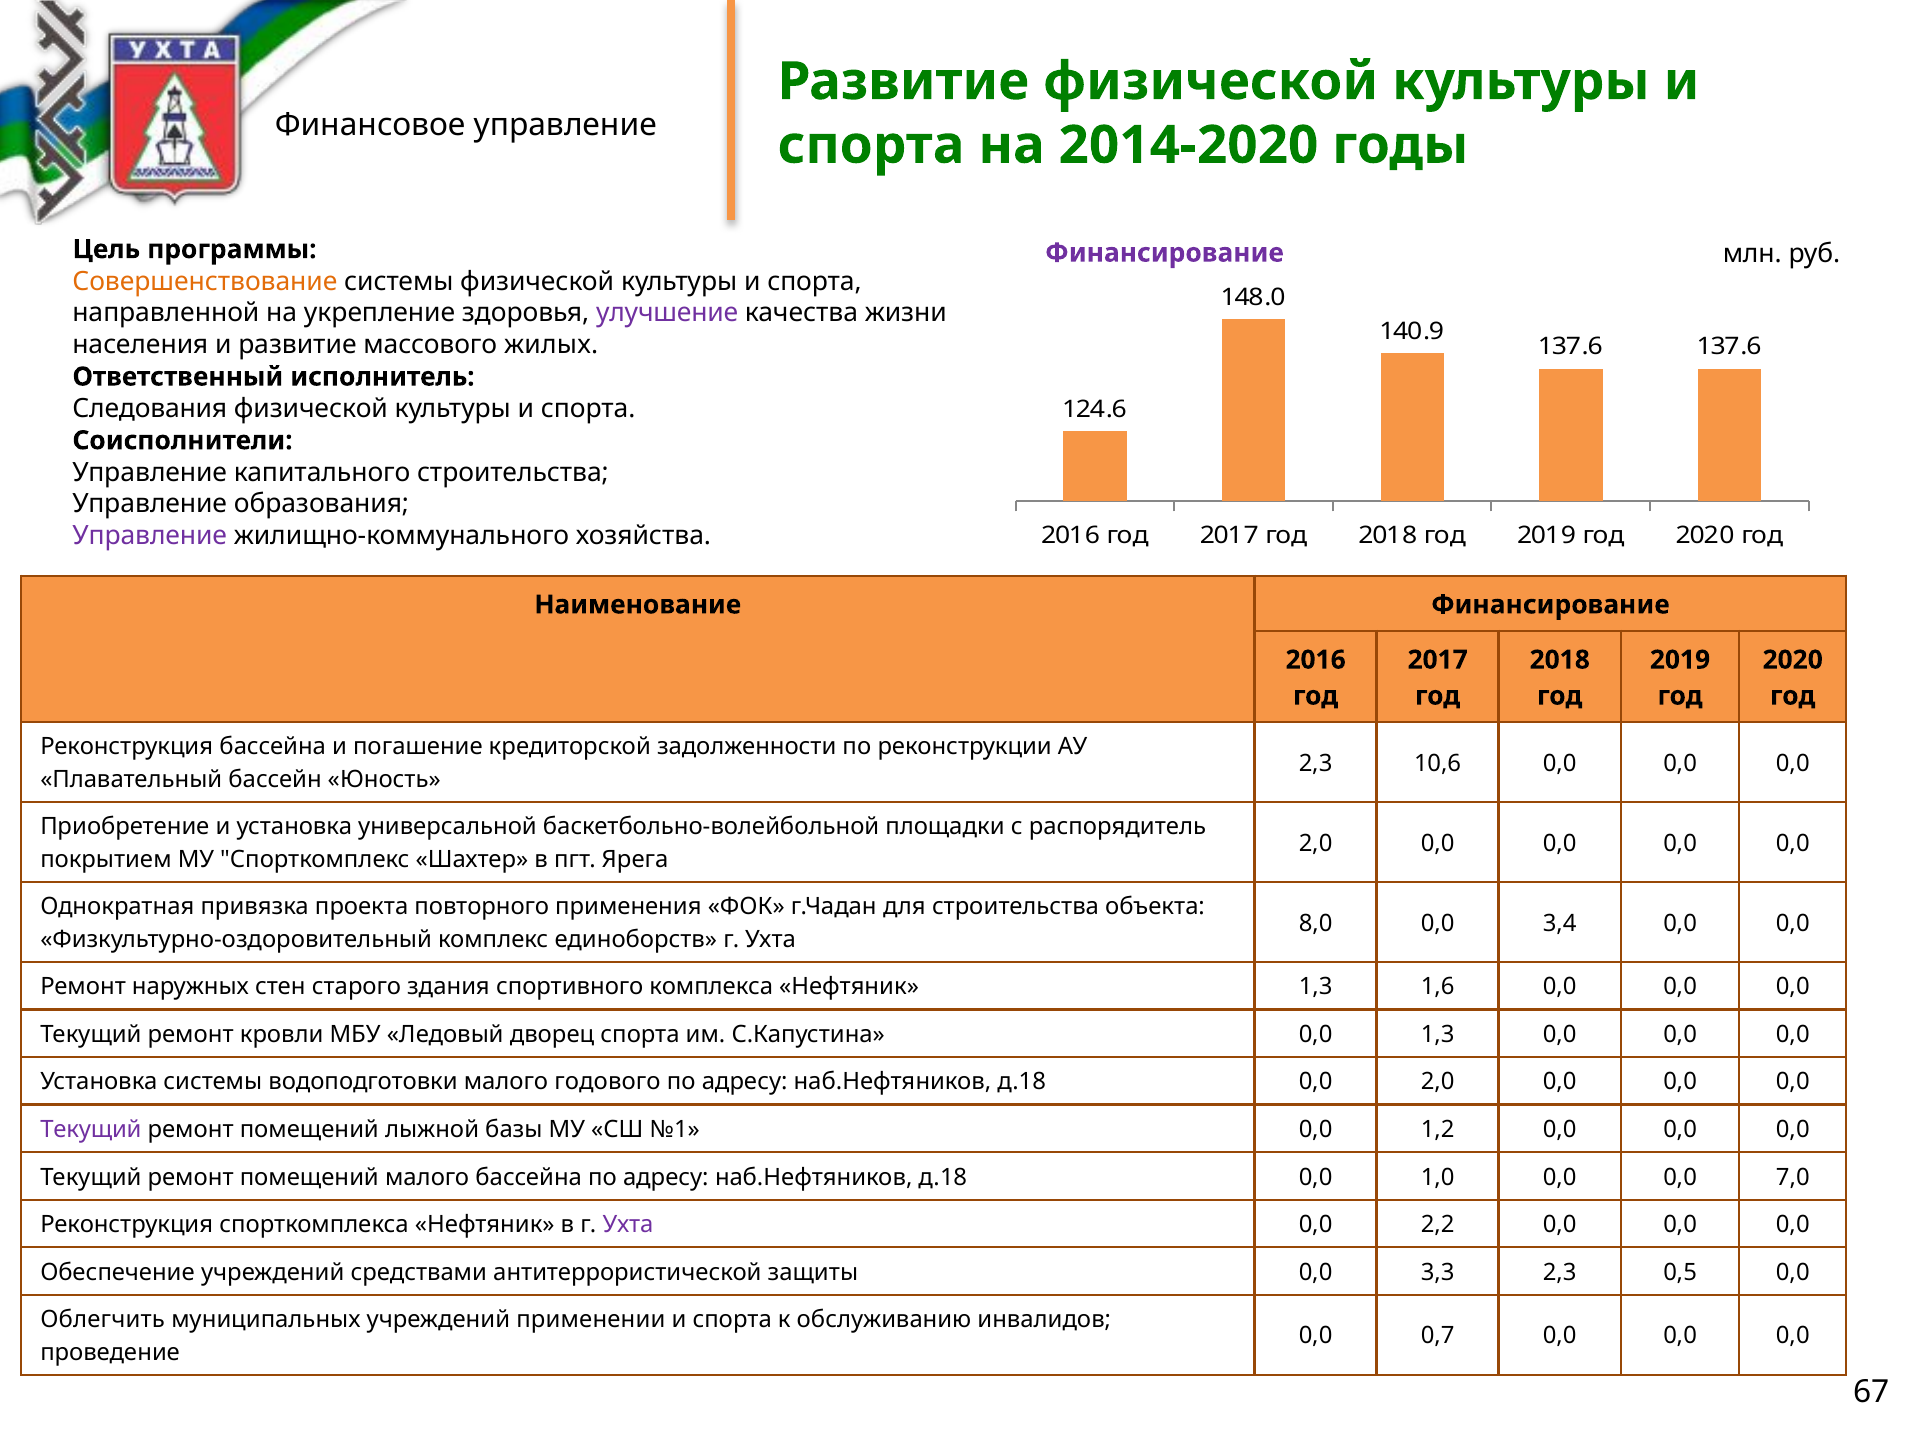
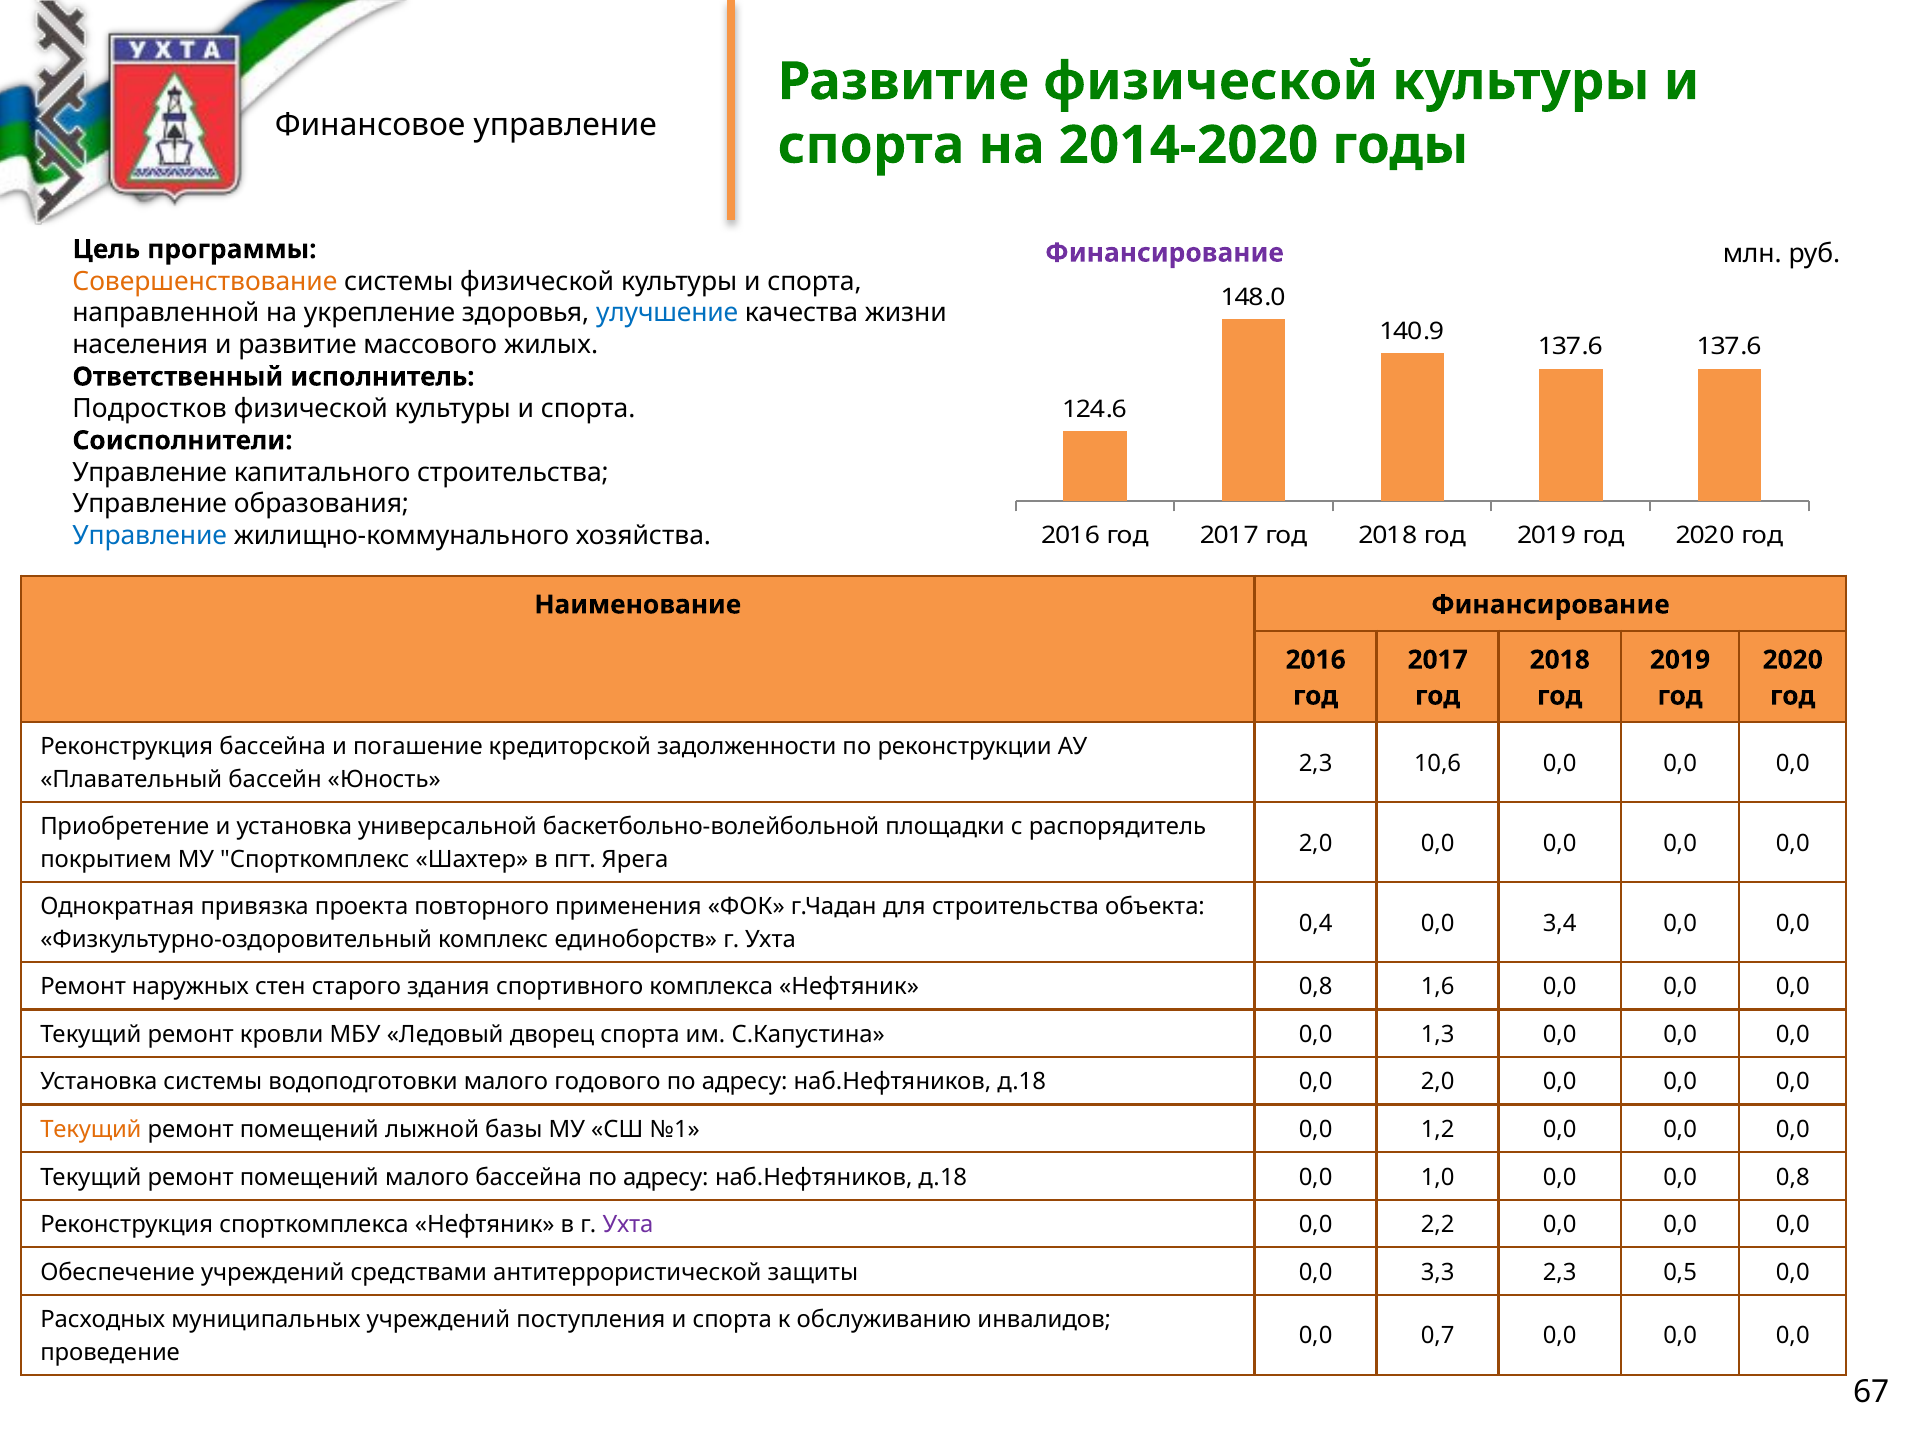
улучшение colour: purple -> blue (667, 313)
Следования: Следования -> Подростков (150, 409)
Управление colour: purple -> blue (150, 536)
8,0: 8,0 -> 0,4 (1316, 923)
Нефтяник 1,3: 1,3 -> 0,8 (1316, 987)
Текущий colour: purple -> orange (91, 1130)
0,0 7,0: 7,0 -> 0,8 (1793, 1177)
Облегчить: Облегчить -> Расходных (103, 1320)
применении: применении -> поступления (591, 1320)
